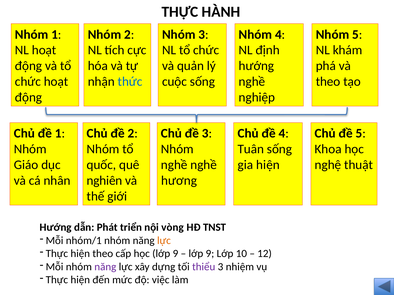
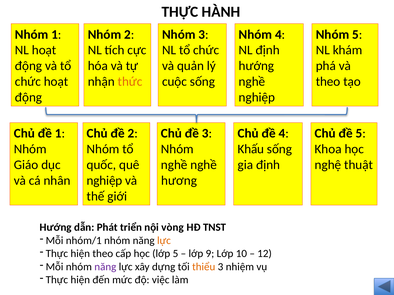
thức colour: blue -> orange (130, 82)
Tuân: Tuân -> Khấu (251, 149)
gia hiện: hiện -> định (268, 165)
nghiên: nghiên -> nghiệp (104, 181)
học lớp 9: 9 -> 5 (175, 254)
thiểu colour: purple -> orange (204, 267)
